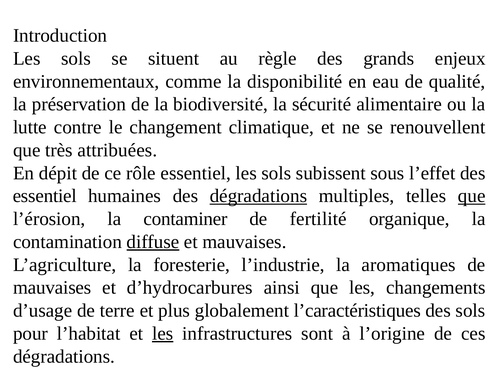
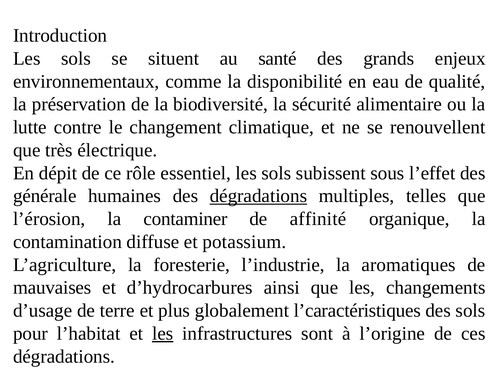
règle: règle -> santé (278, 59)
attribuées: attribuées -> électrique (117, 150)
essentiel: essentiel -> générale (45, 196)
que underline: present -> none (472, 196)
fertilité: fertilité -> affinité (318, 219)
diffuse underline: present -> none (153, 242)
et mauvaises: mauvaises -> potassium (244, 242)
